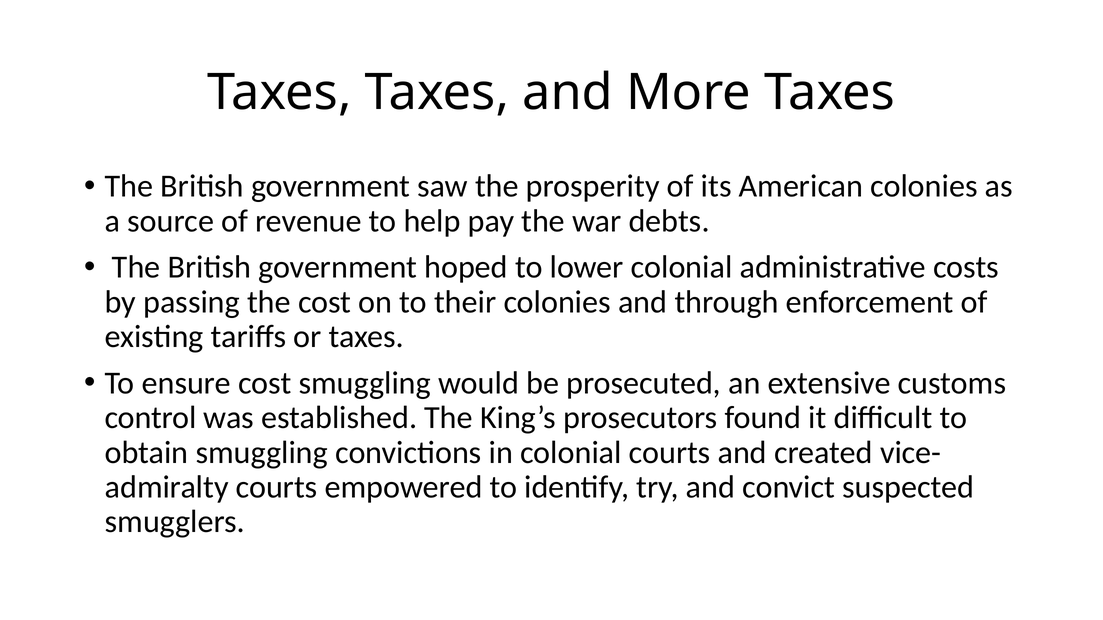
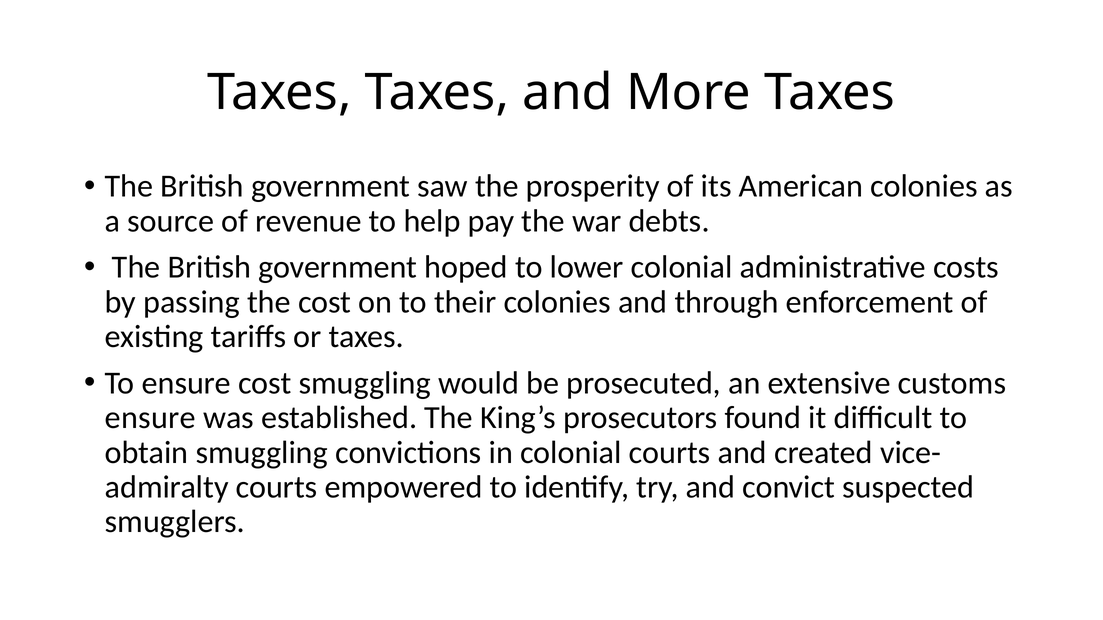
control: control -> ensure (150, 418)
